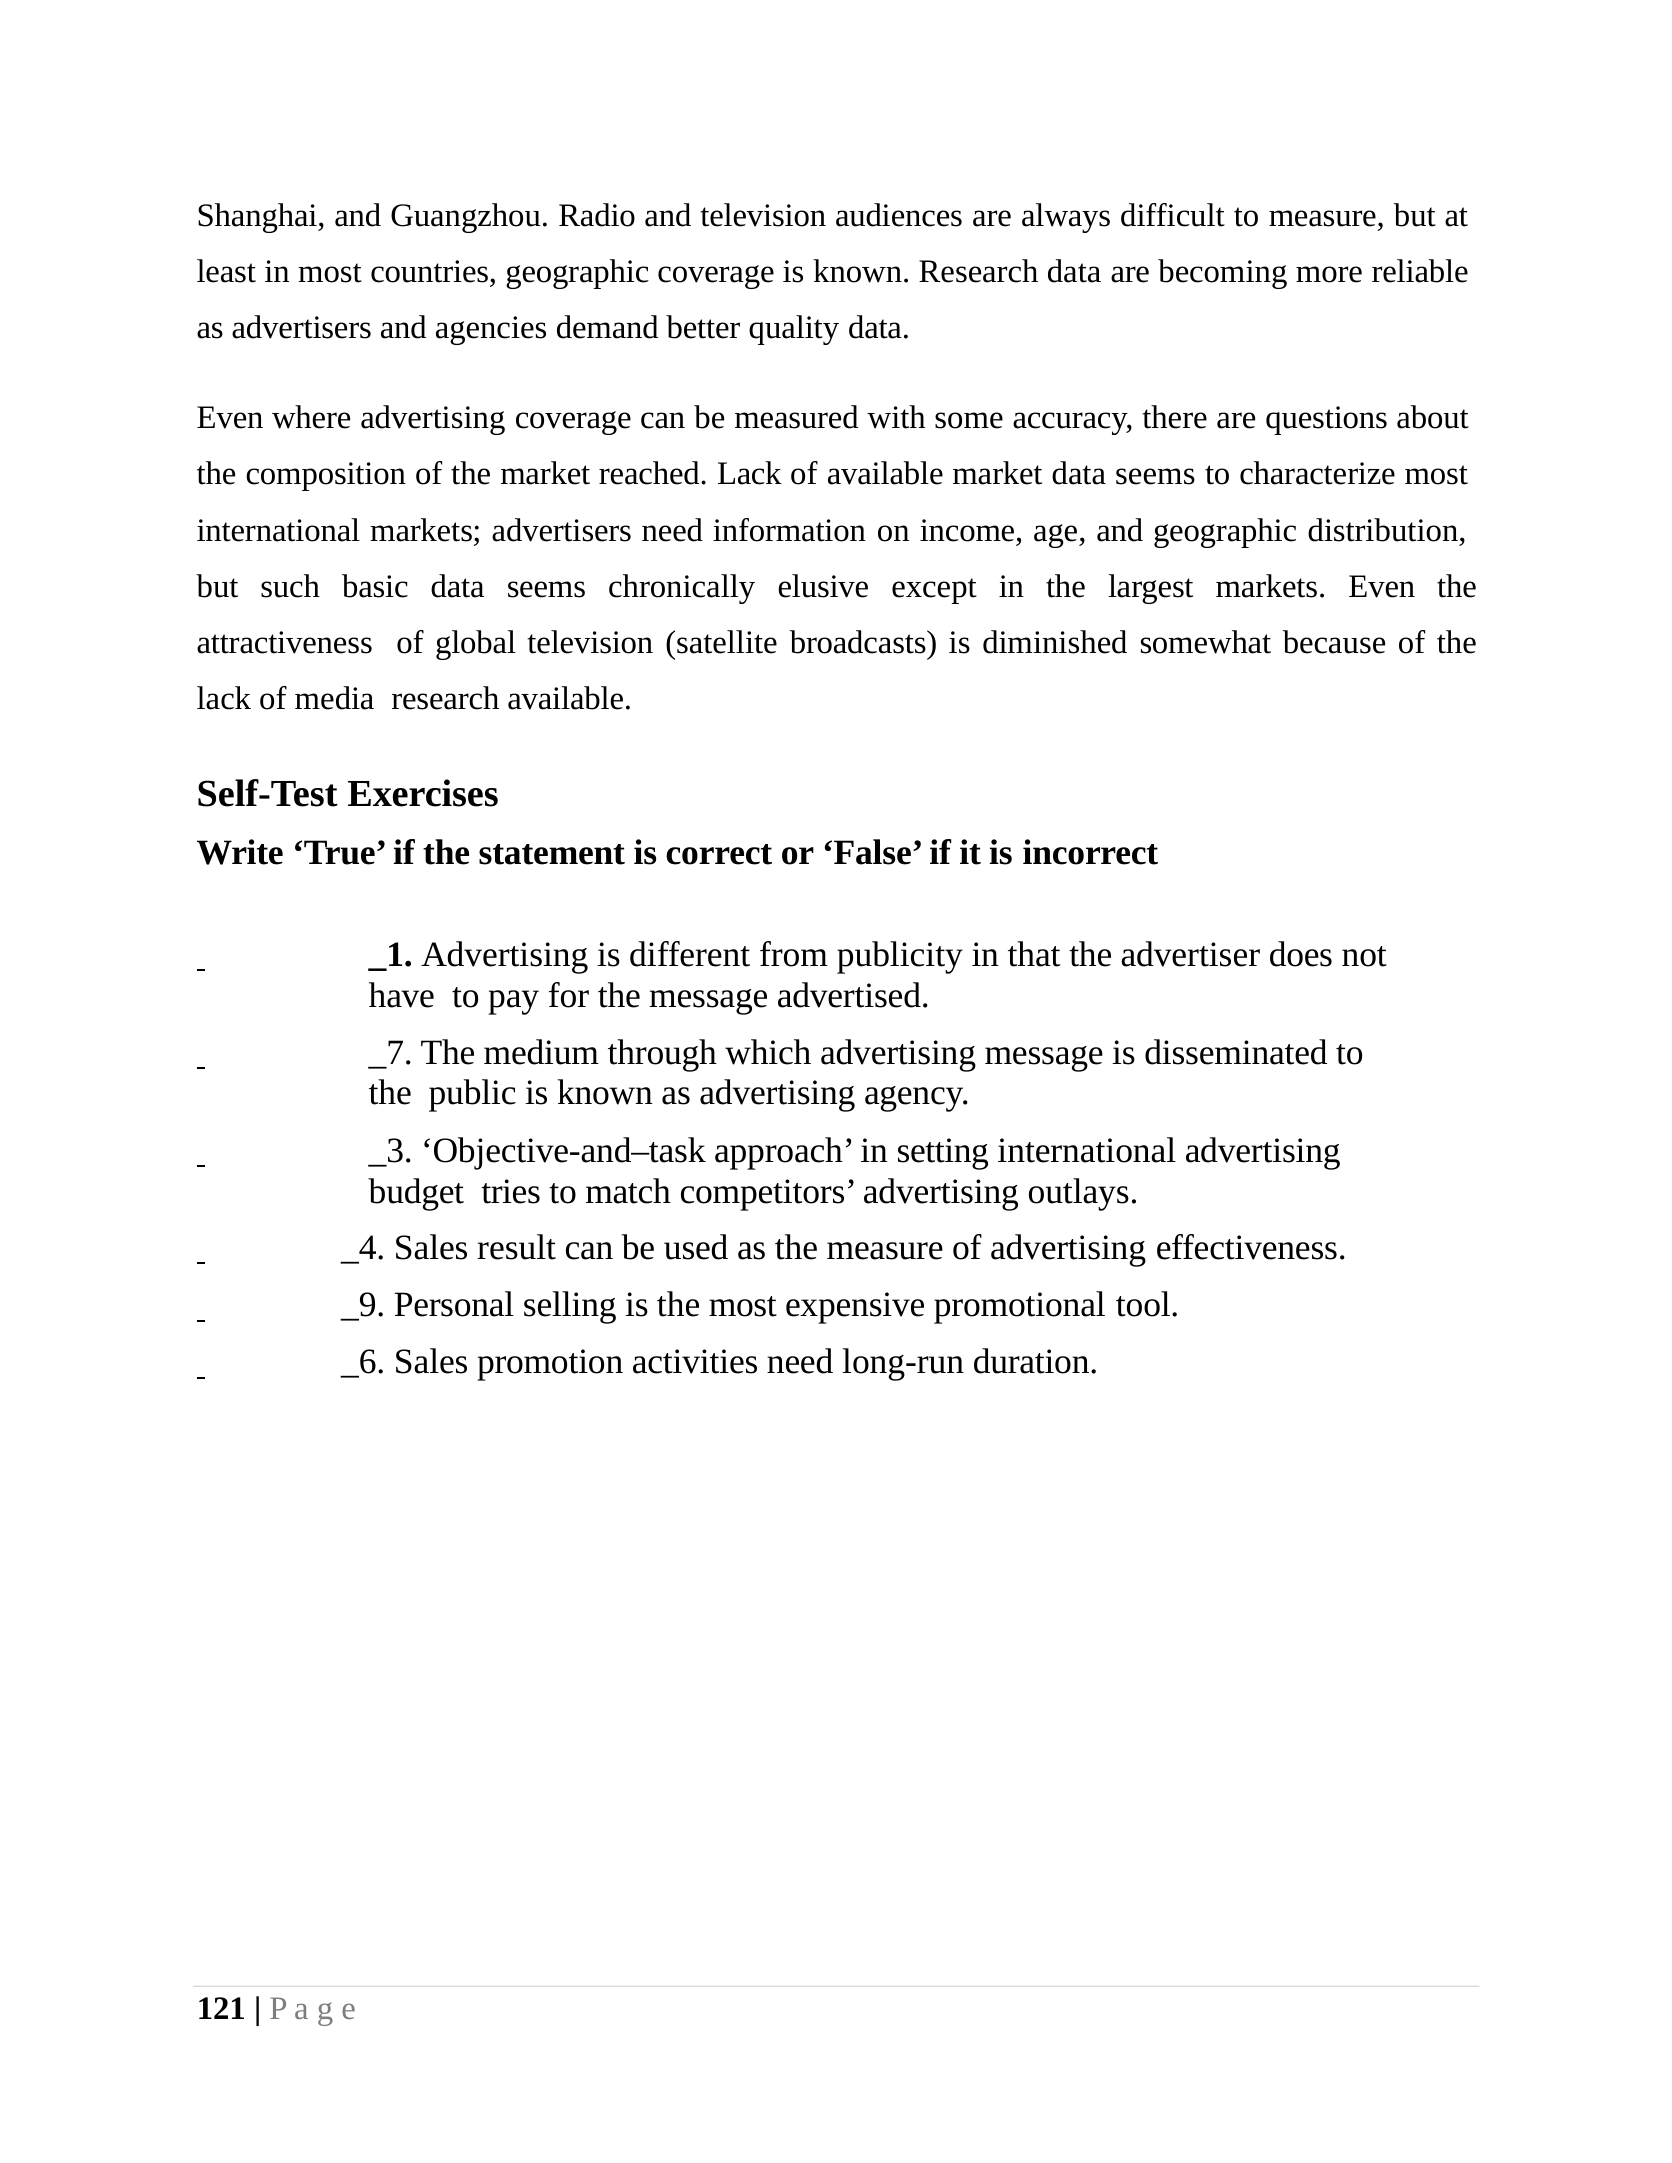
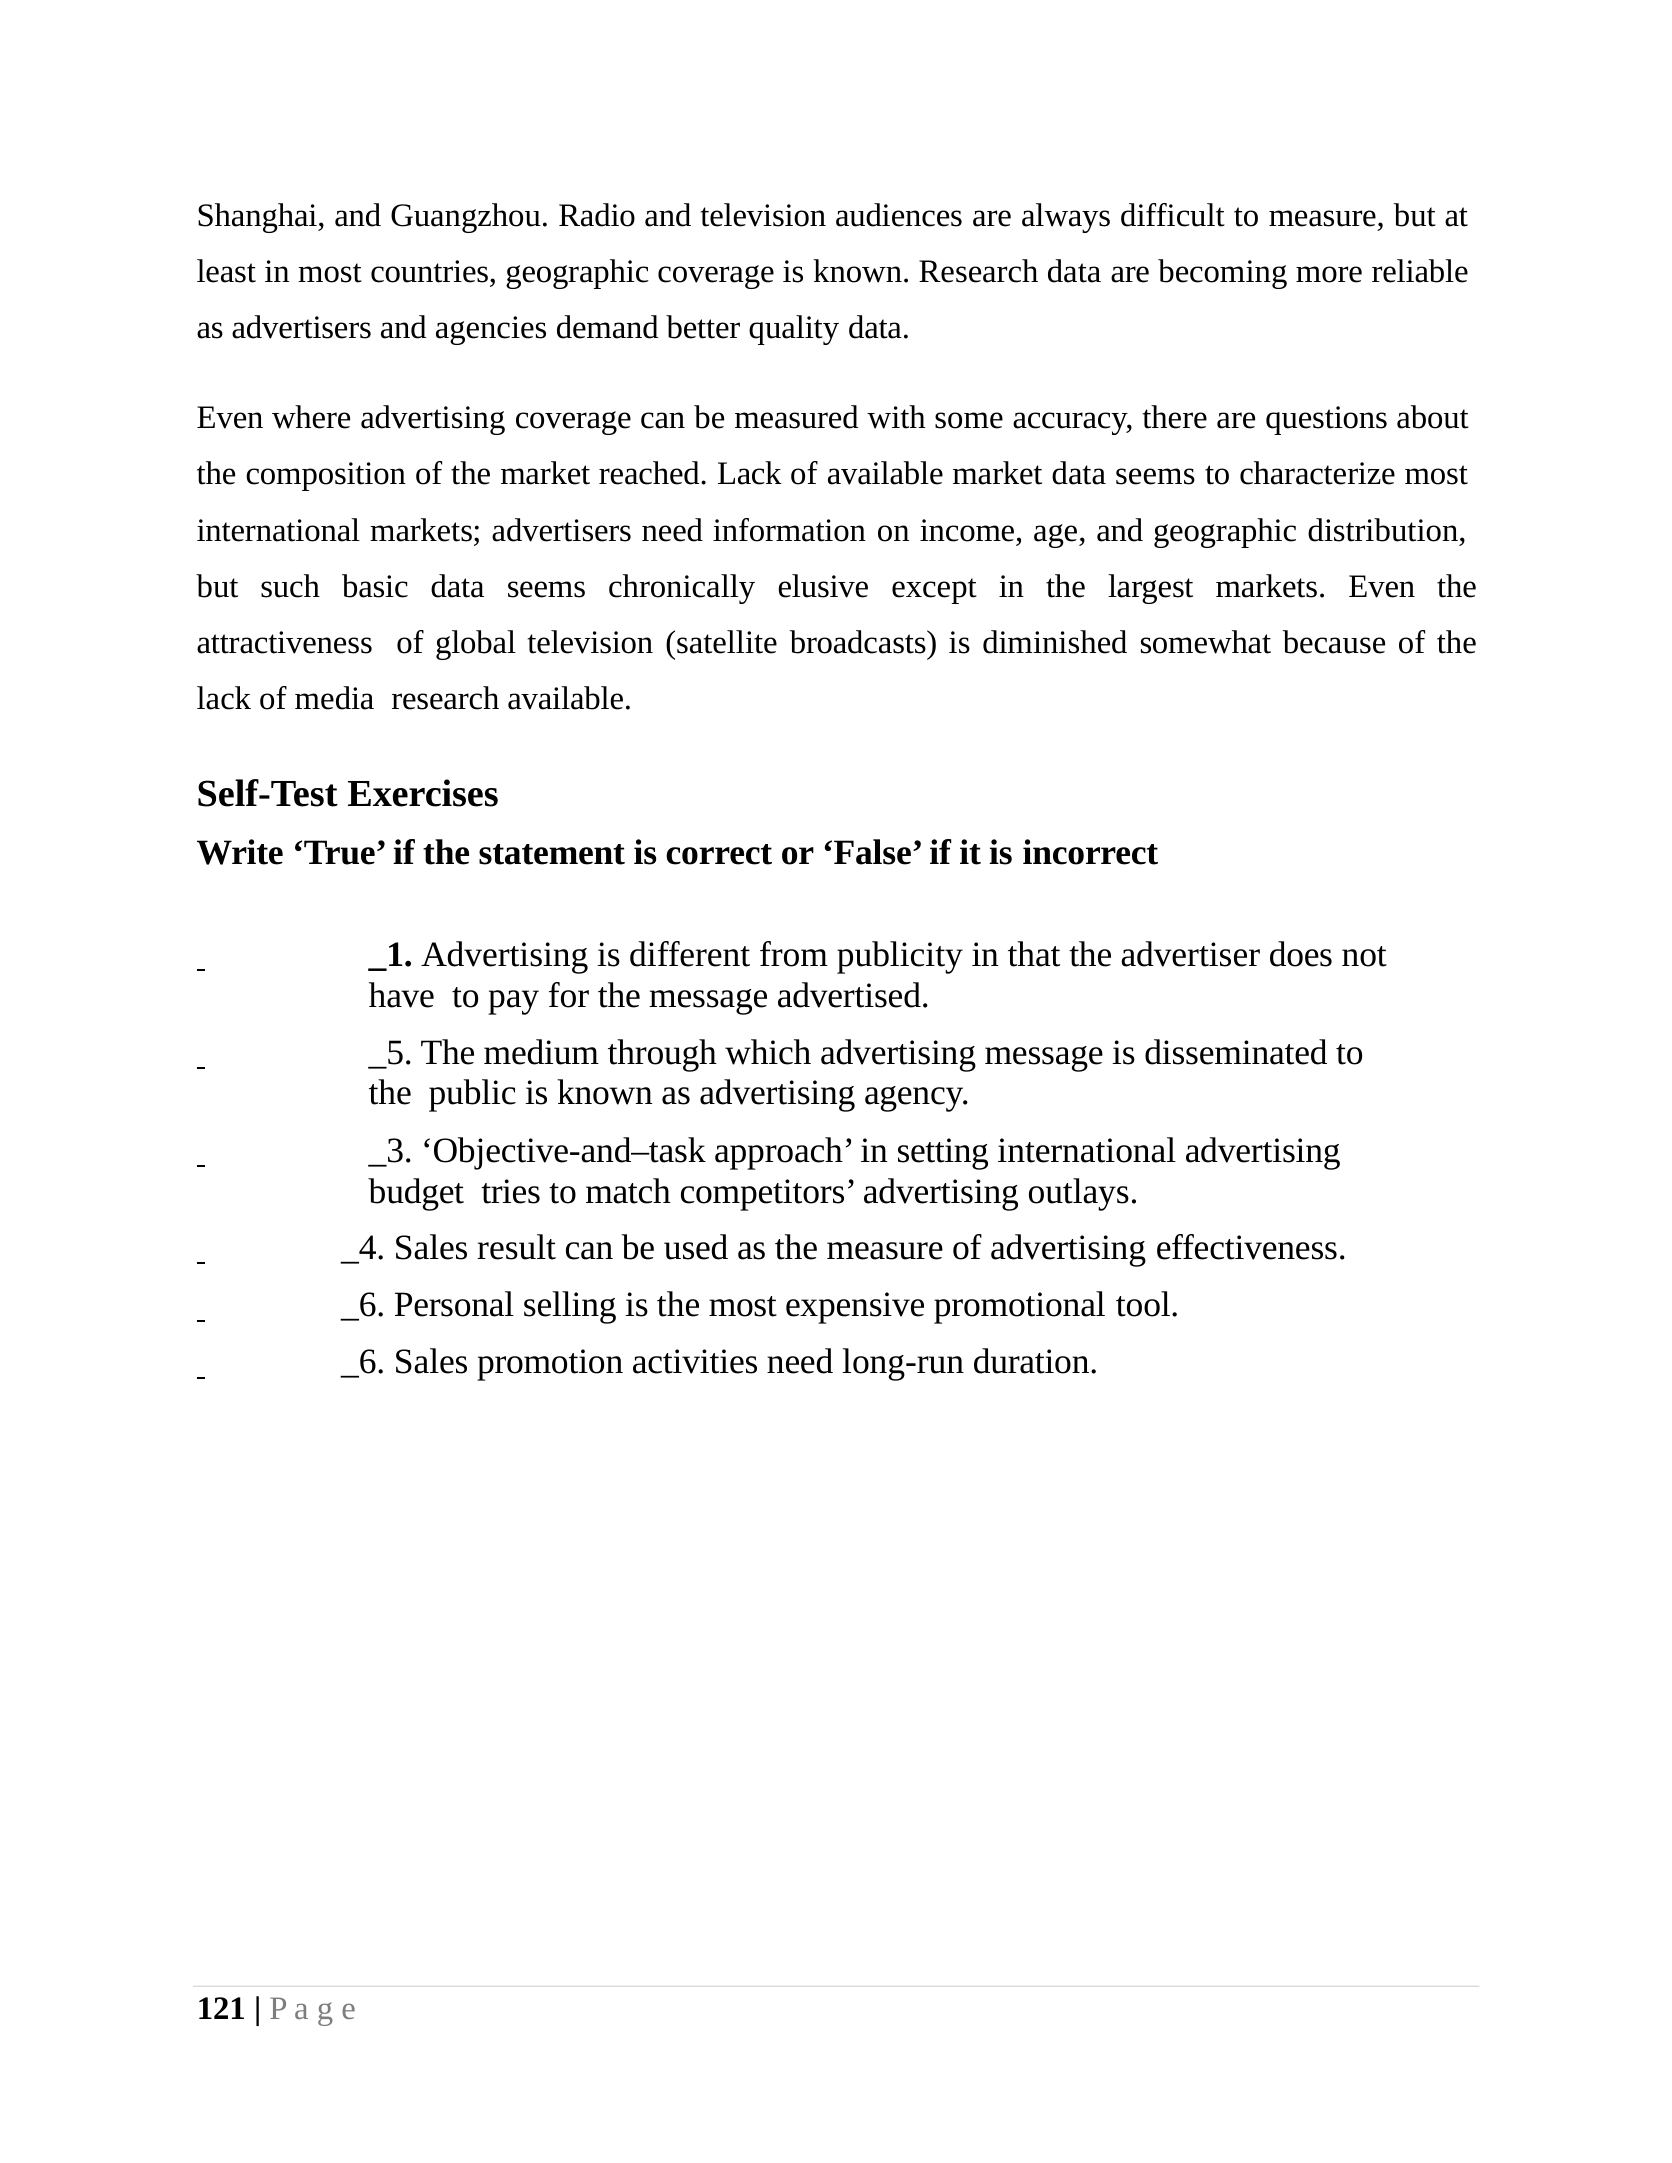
_7: _7 -> _5 (391, 1053)
_9: _9 -> _6 (363, 1306)
